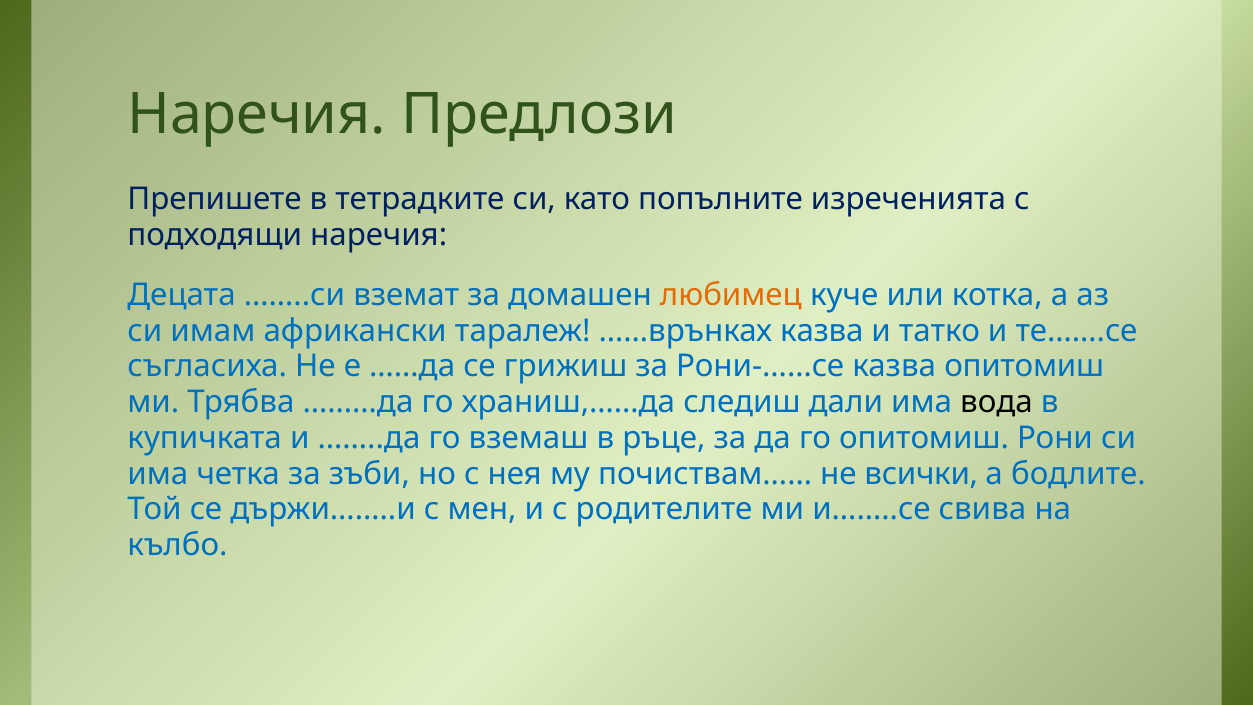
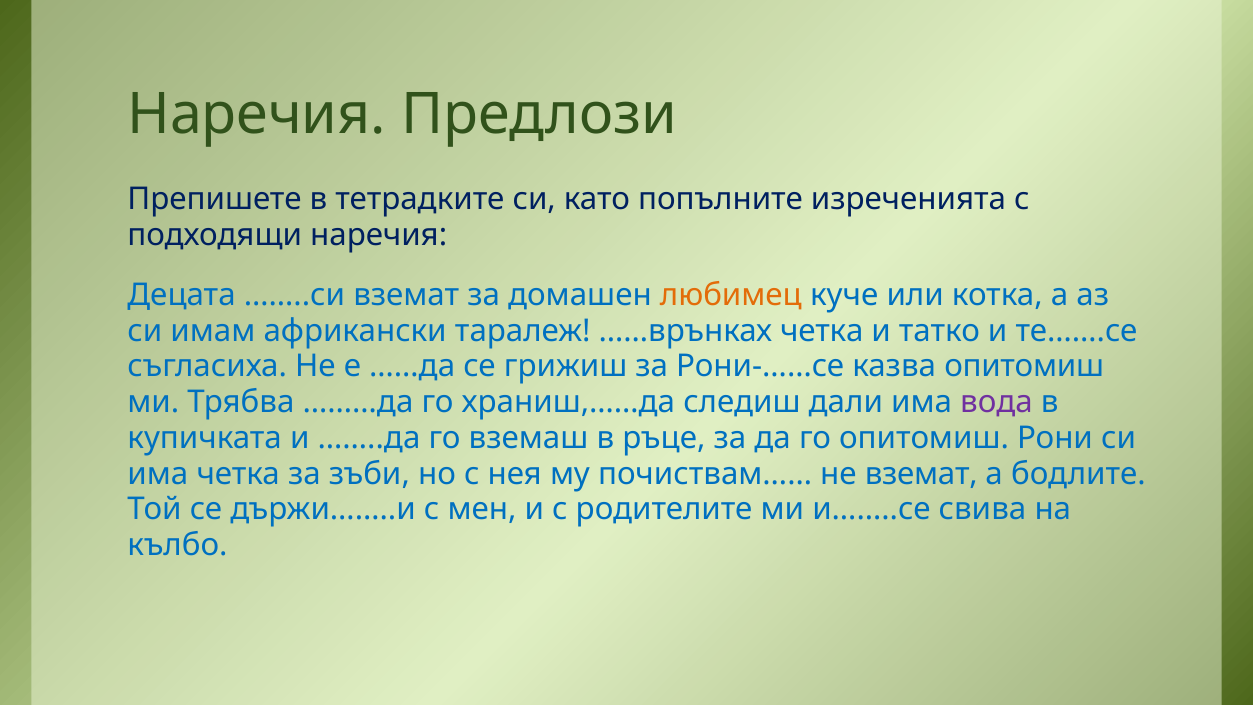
……врънках казва: казва -> четка (822, 331)
вода colour: black -> purple (997, 402)
не всички: всички -> вземат (921, 474)
